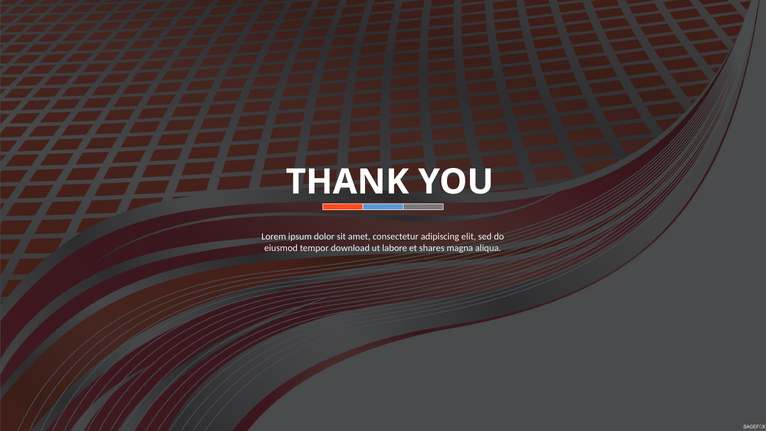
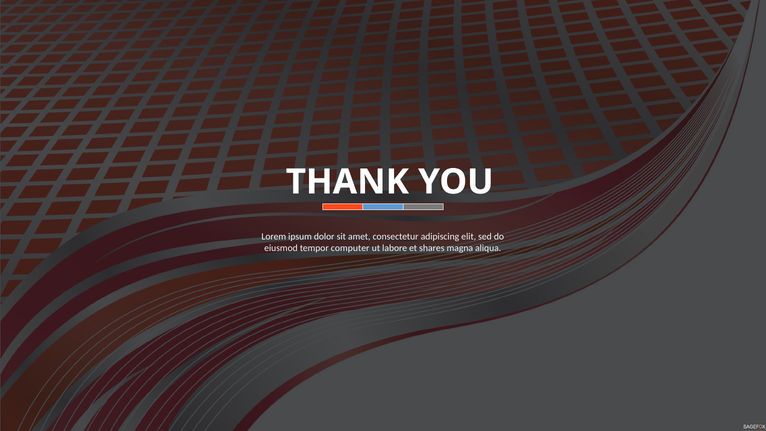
download: download -> computer (350, 248)
